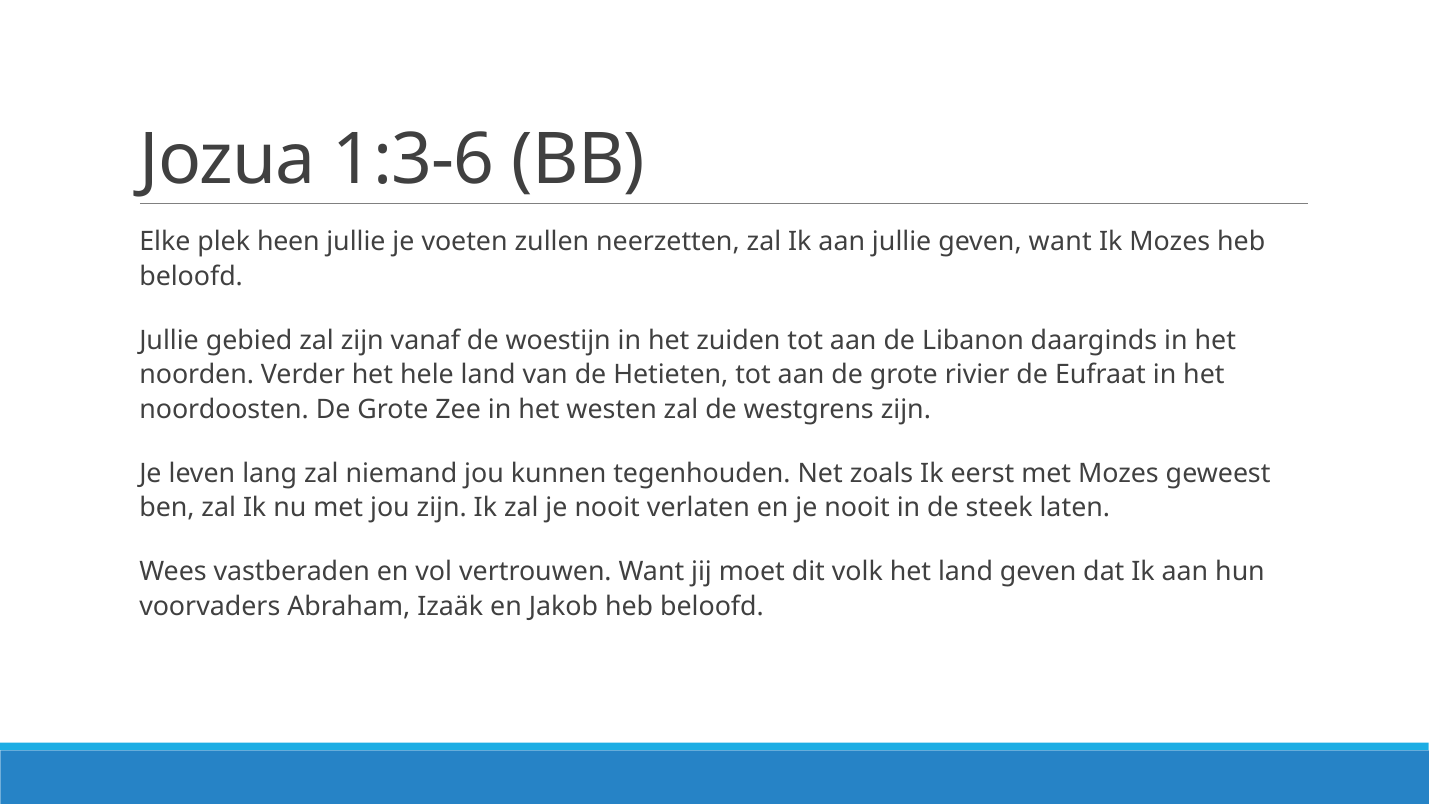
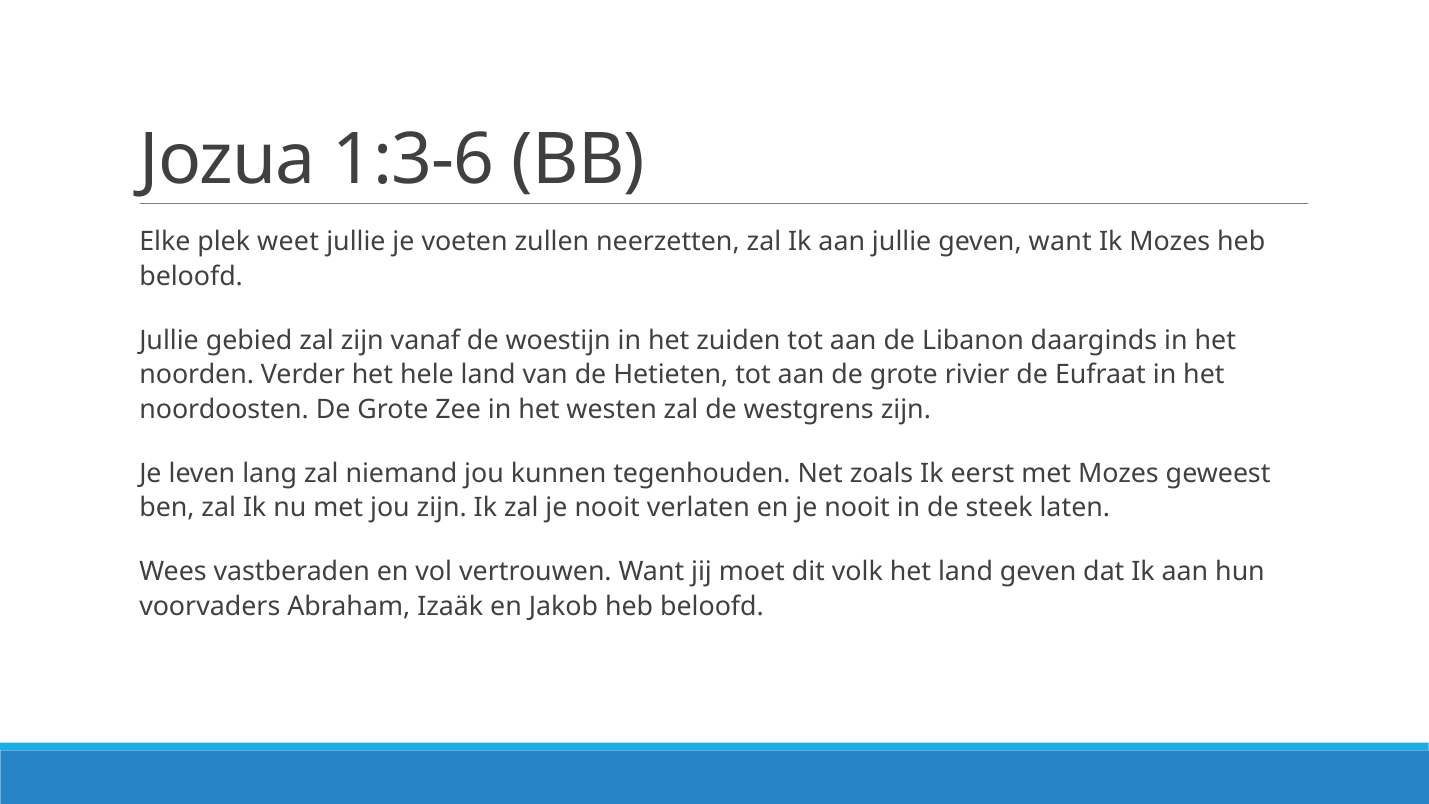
heen: heen -> weet (288, 242)
